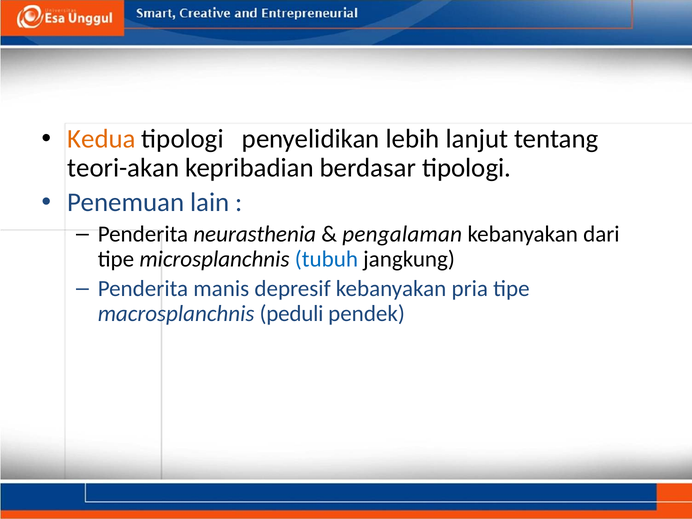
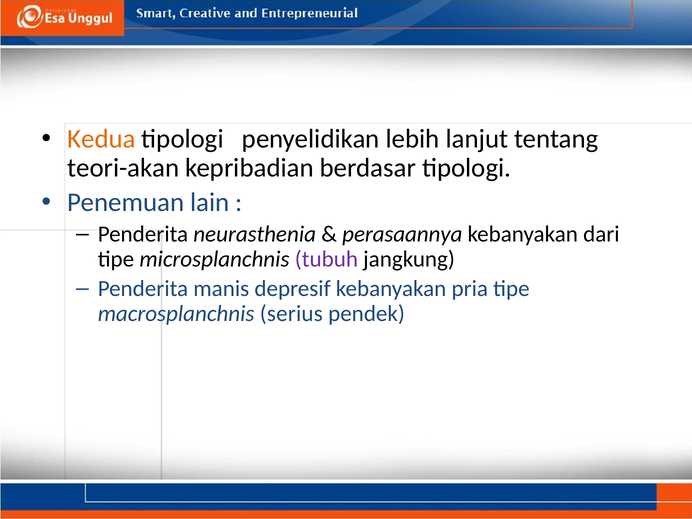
pengalaman: pengalaman -> perasaannya (402, 234)
tubuh colour: blue -> purple (326, 259)
peduli: peduli -> serius (291, 313)
